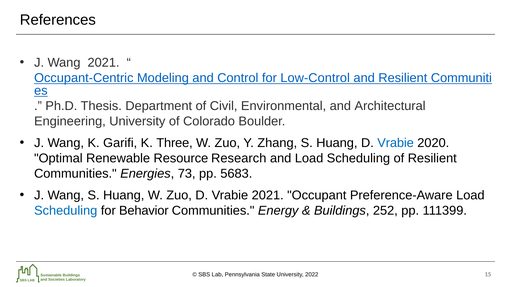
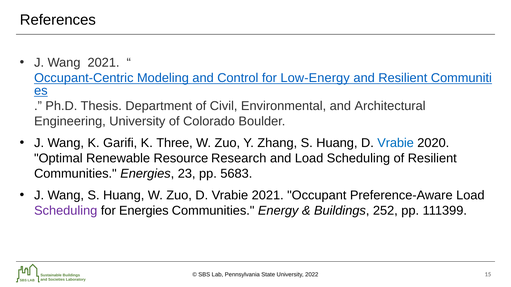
Low-Control: Low-Control -> Low-Energy (315, 78)
73: 73 -> 23 (187, 174)
Scheduling colour: blue -> purple (66, 211)
for Behavior: Behavior -> Energies (144, 211)
